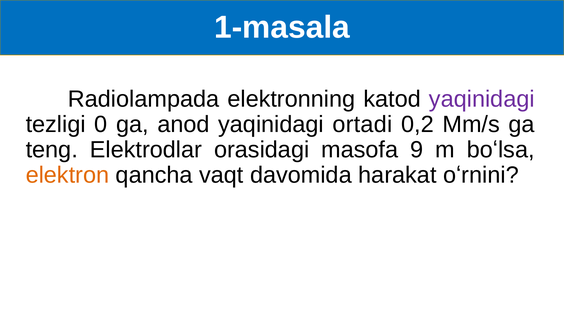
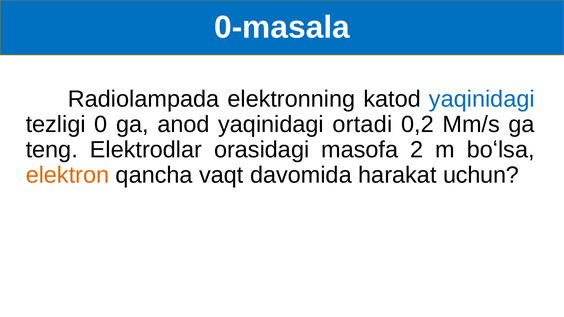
1-masala: 1-masala -> 0-masala (282, 27)
yaqinidagi colour: purple -> blue (482, 99)
9: 9 -> 2 (417, 150)
oʻrnini: oʻrnini -> uchun (481, 175)
